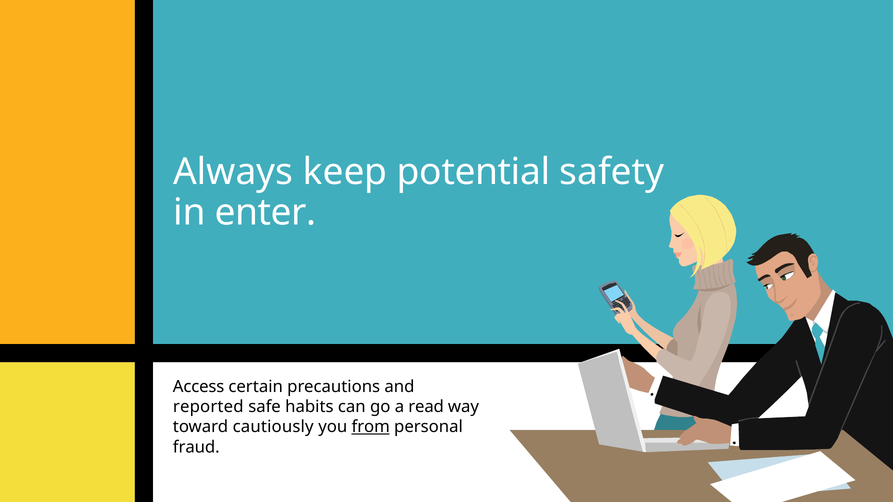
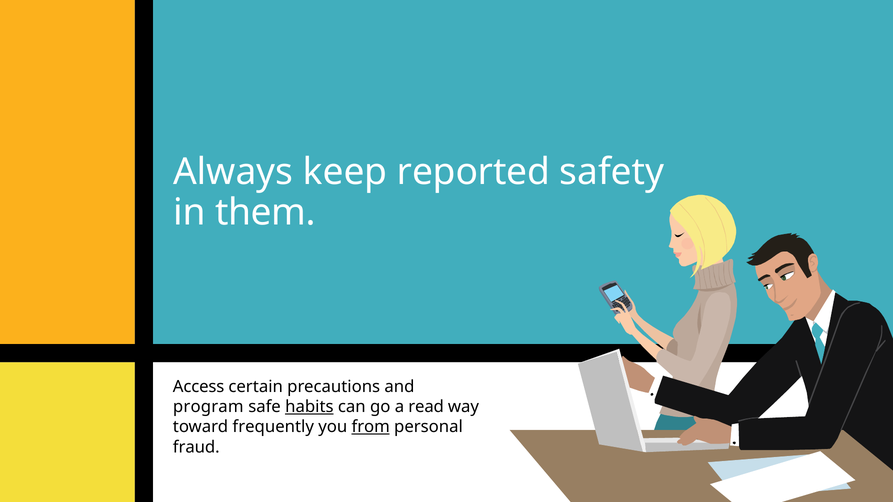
potential: potential -> reported (473, 172)
enter: enter -> them (265, 212)
reported: reported -> program (208, 407)
habits underline: none -> present (309, 407)
cautiously: cautiously -> frequently (273, 427)
